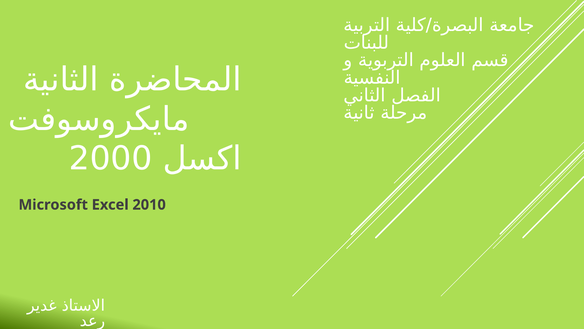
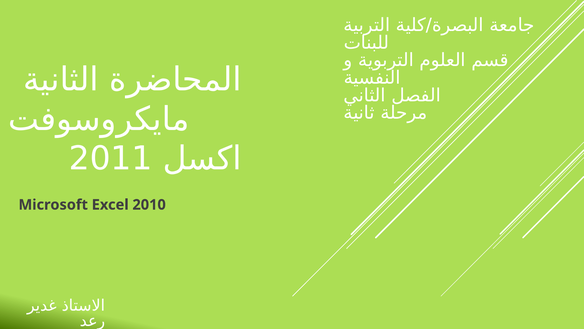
2000: 2000 -> 2011 (111, 158)
